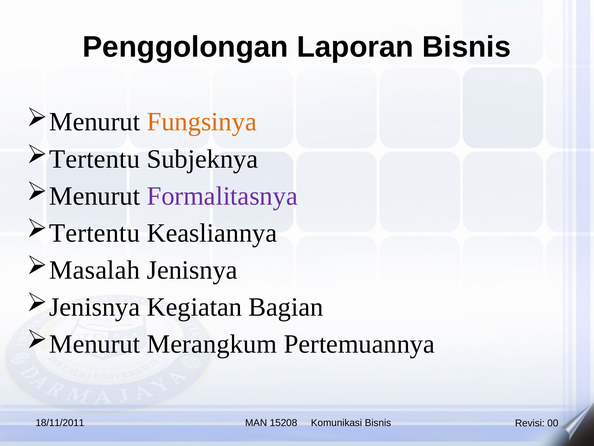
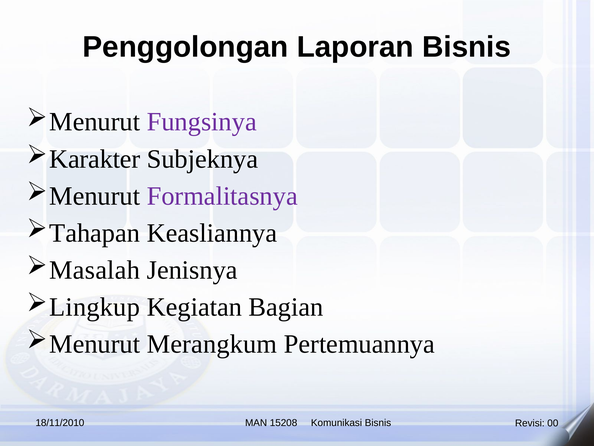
Fungsinya colour: orange -> purple (202, 122)
Tertentu: Tertentu -> Karakter (95, 159)
Tertentu: Tertentu -> Tahapan (95, 233)
Jenisnya: Jenisnya -> Lingkup (95, 307)
18/11/2011: 18/11/2011 -> 18/11/2010 (60, 422)
